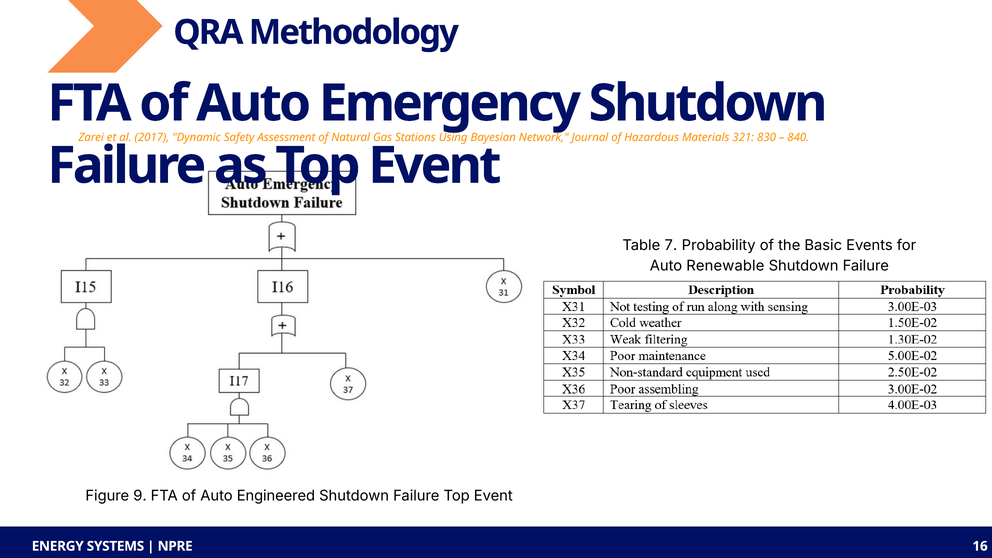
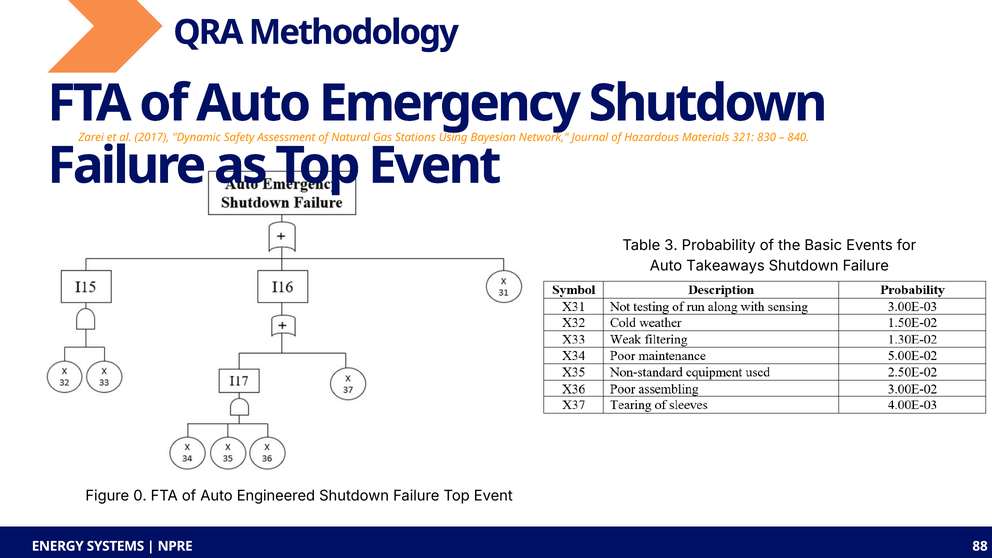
7: 7 -> 3 (671, 245)
Renewable: Renewable -> Takeaways (725, 266)
9: 9 -> 0 (140, 496)
16: 16 -> 88 (980, 546)
